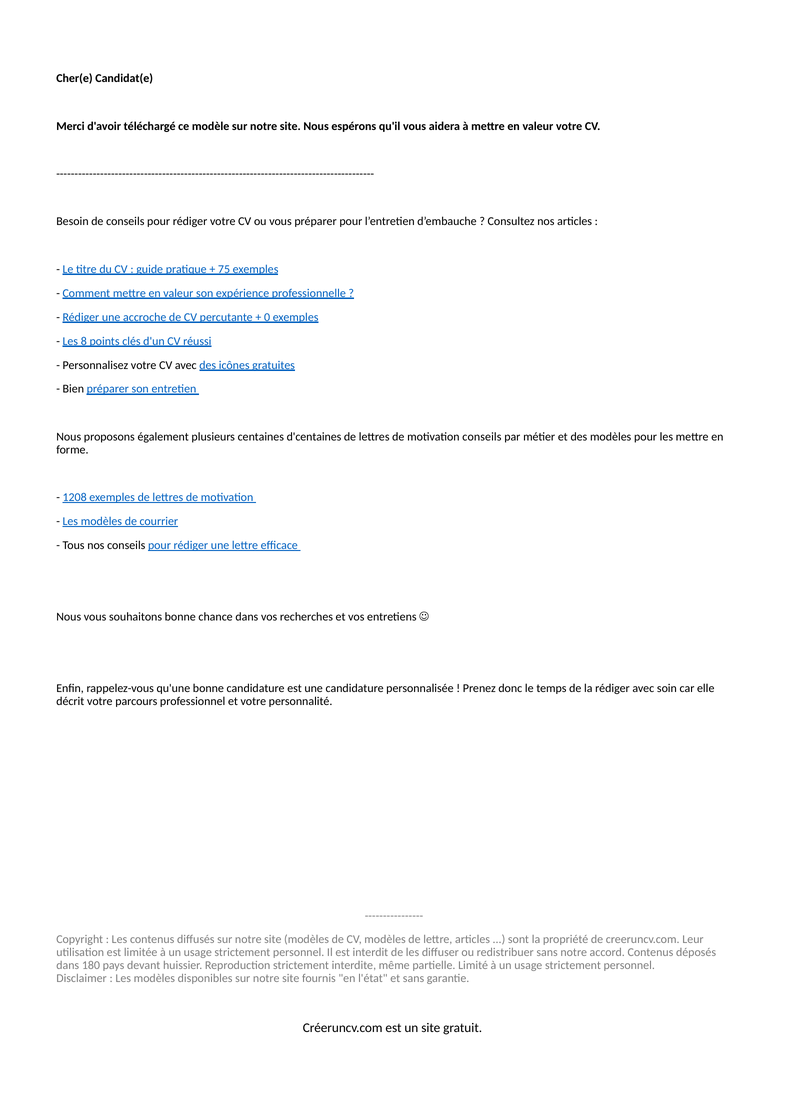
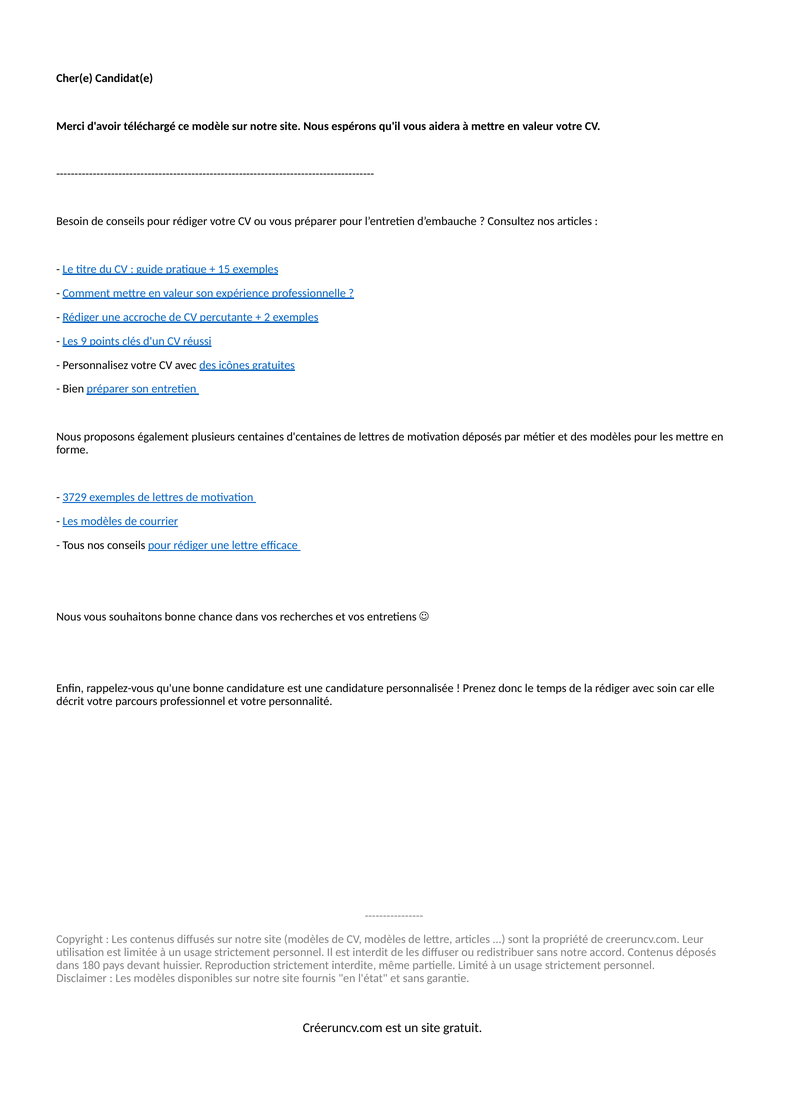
75: 75 -> 15 (224, 269)
0: 0 -> 2 (267, 317)
8: 8 -> 9 (84, 341)
motivation conseils: conseils -> déposés (482, 437)
1208: 1208 -> 3729 (75, 498)
